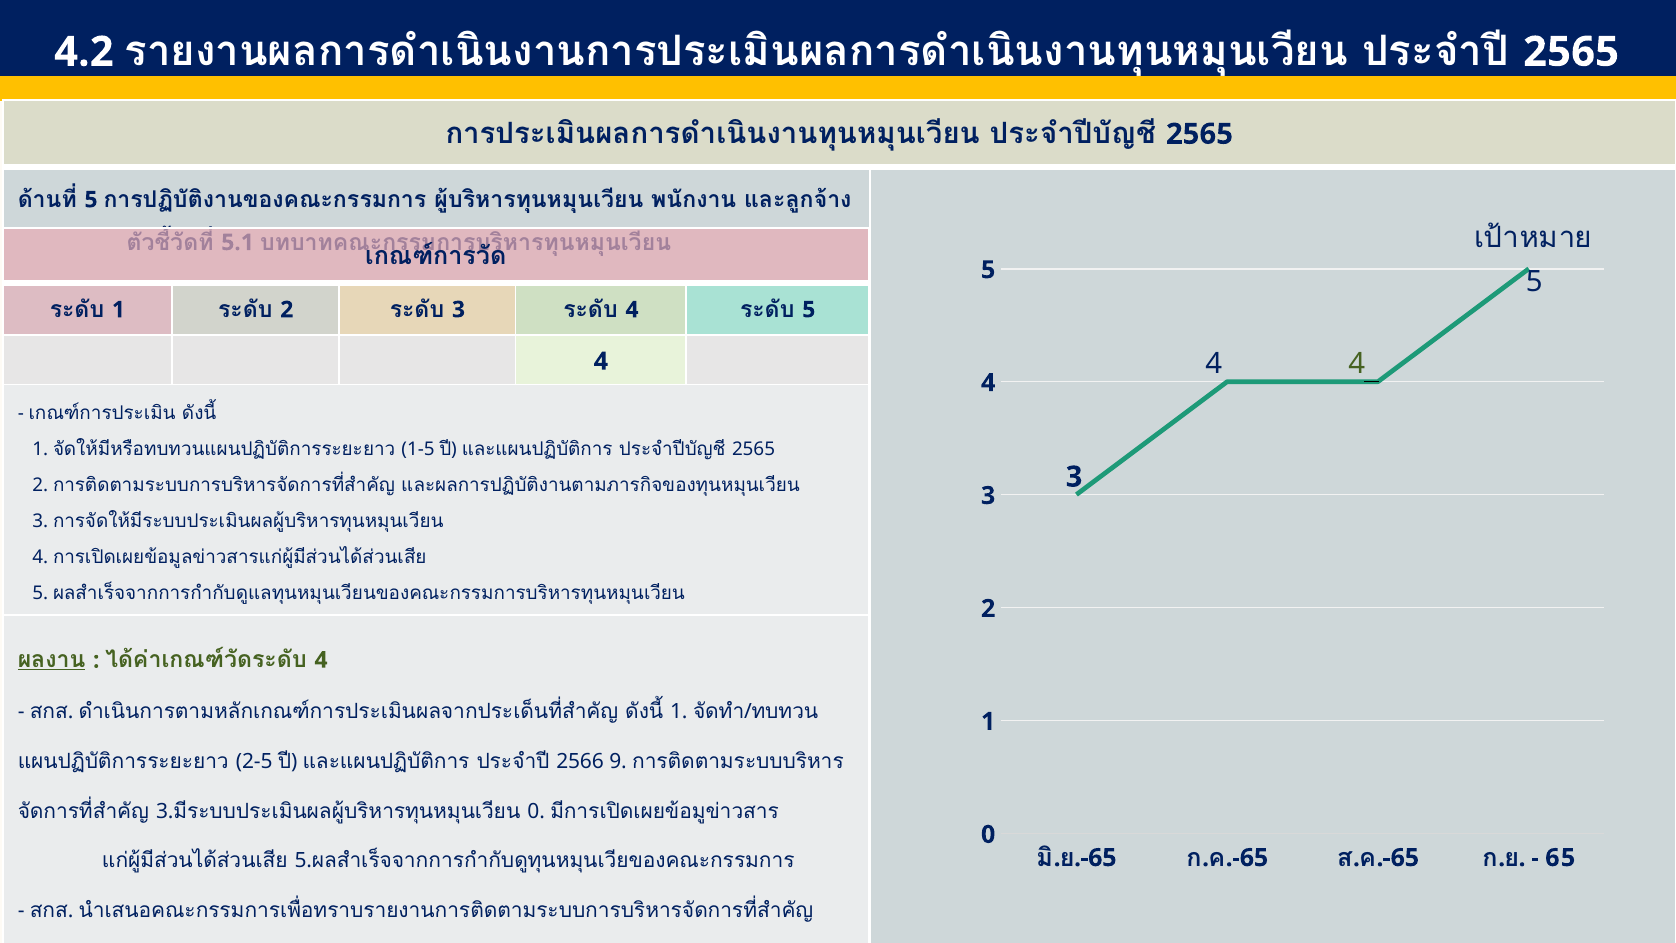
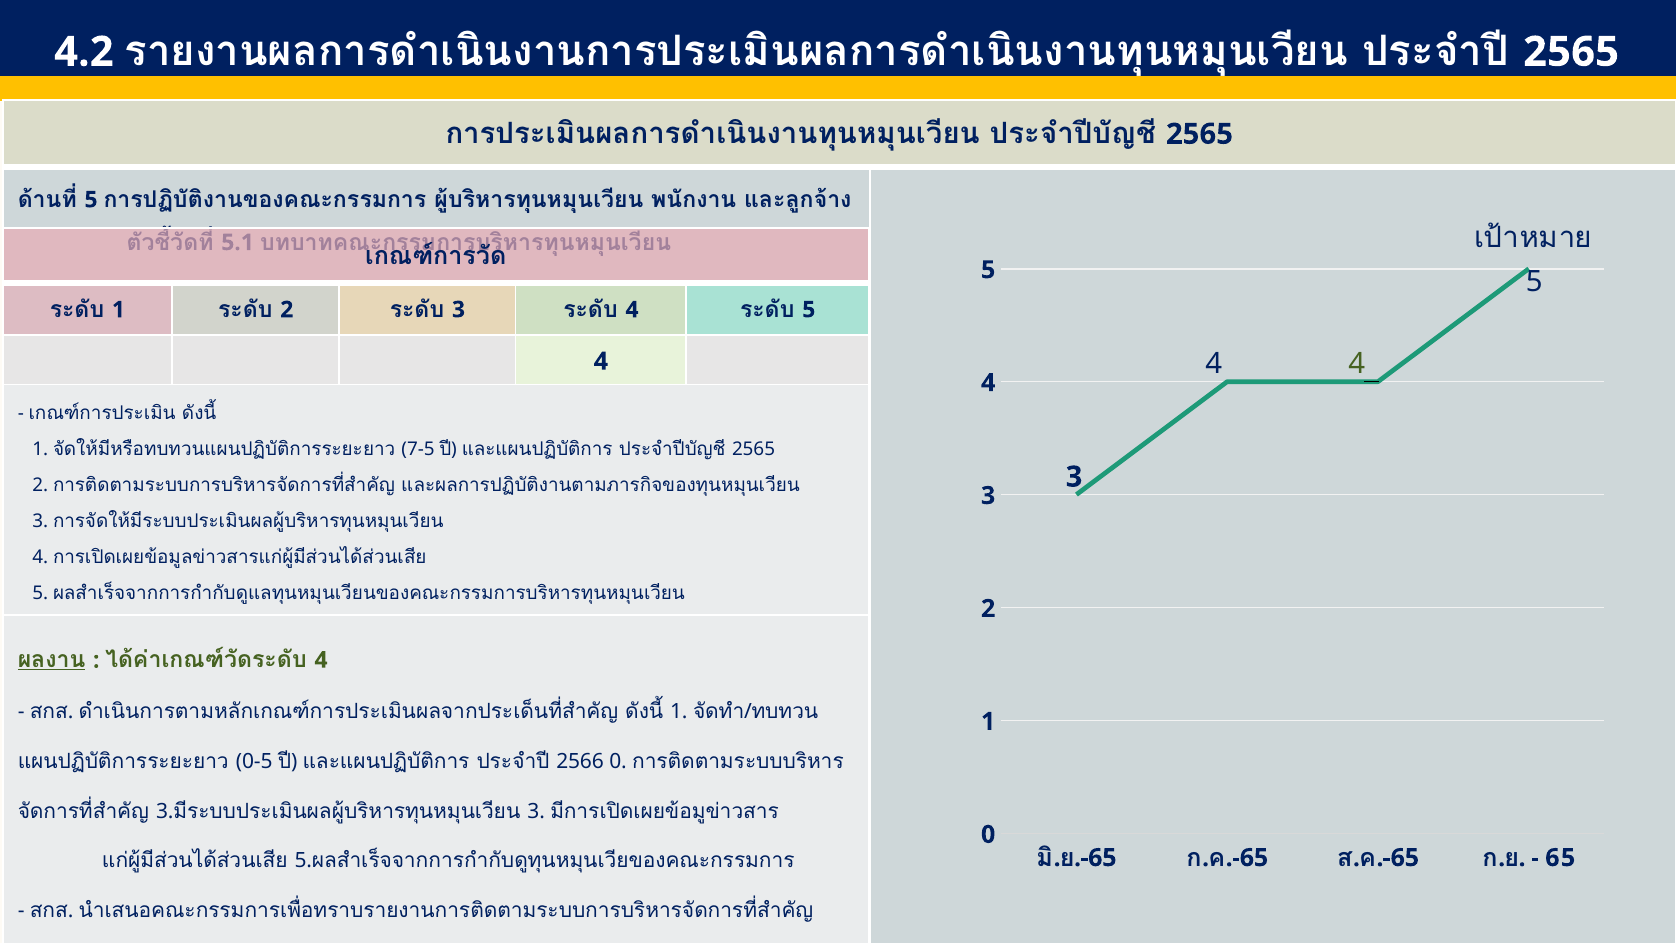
1-5: 1-5 -> 7-5 (418, 449)
2-5: 2-5 -> 0-5 (254, 761)
2566 9: 9 -> 0 (618, 761)
0: 0 -> 3 (536, 811)
